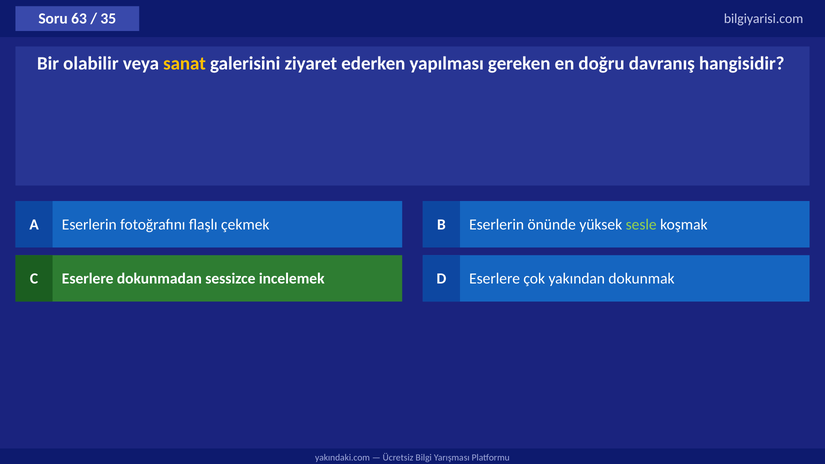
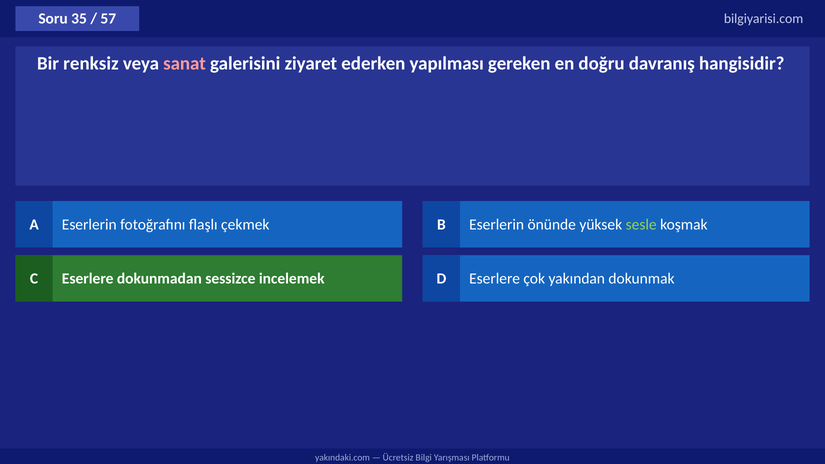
63: 63 -> 35 (79, 19)
35: 35 -> 57 (108, 19)
olabilir: olabilir -> renksiz (91, 64)
sanat colour: yellow -> pink (185, 64)
